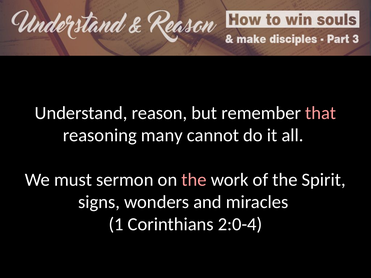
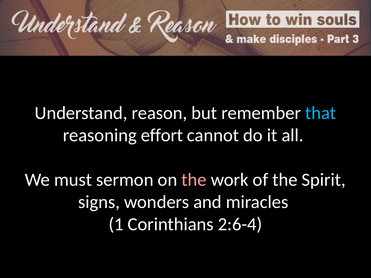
that colour: pink -> light blue (321, 113)
many: many -> effort (162, 135)
2:0-4: 2:0-4 -> 2:6-4 (240, 224)
